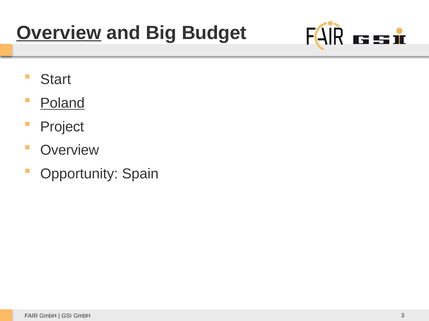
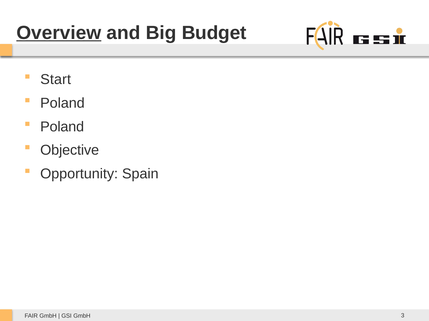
Poland underline: present -> none (62, 103)
Project: Project -> Poland (62, 127)
Overview: Overview -> Objective (70, 151)
